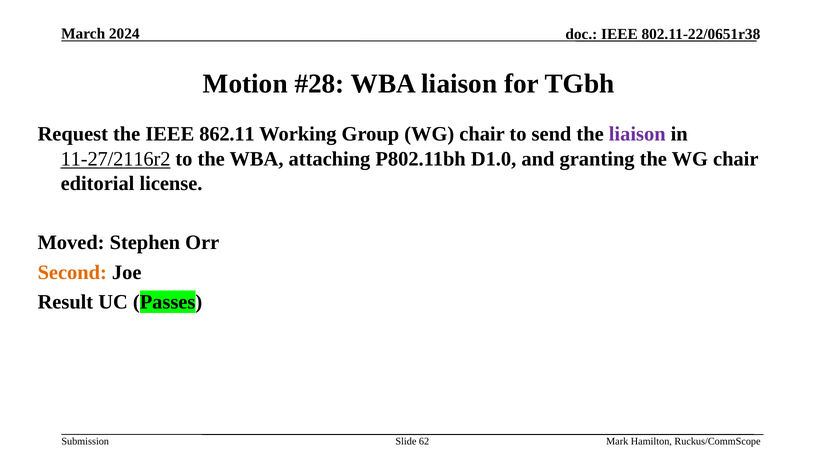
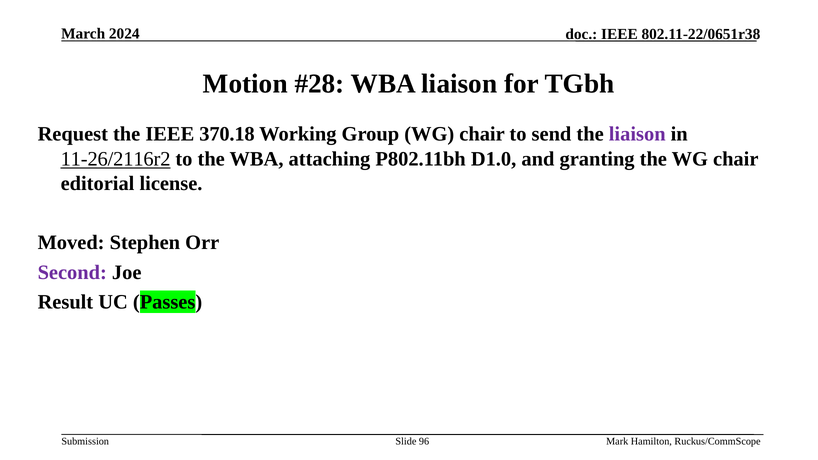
862.11: 862.11 -> 370.18 (227, 134)
11-27/2116r2: 11-27/2116r2 -> 11-26/2116r2 (116, 159)
Second colour: orange -> purple (72, 272)
62: 62 -> 96 (424, 441)
